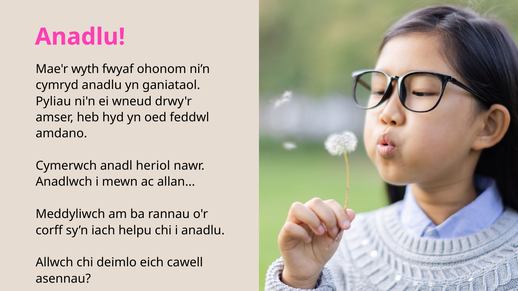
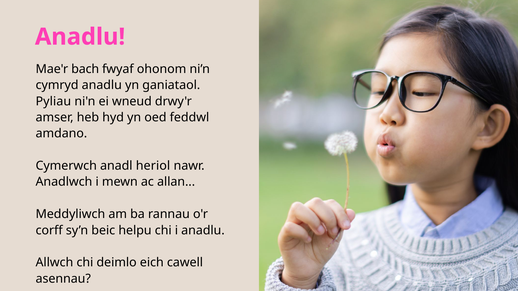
wyth: wyth -> bach (85, 69)
iach: iach -> beic (103, 231)
